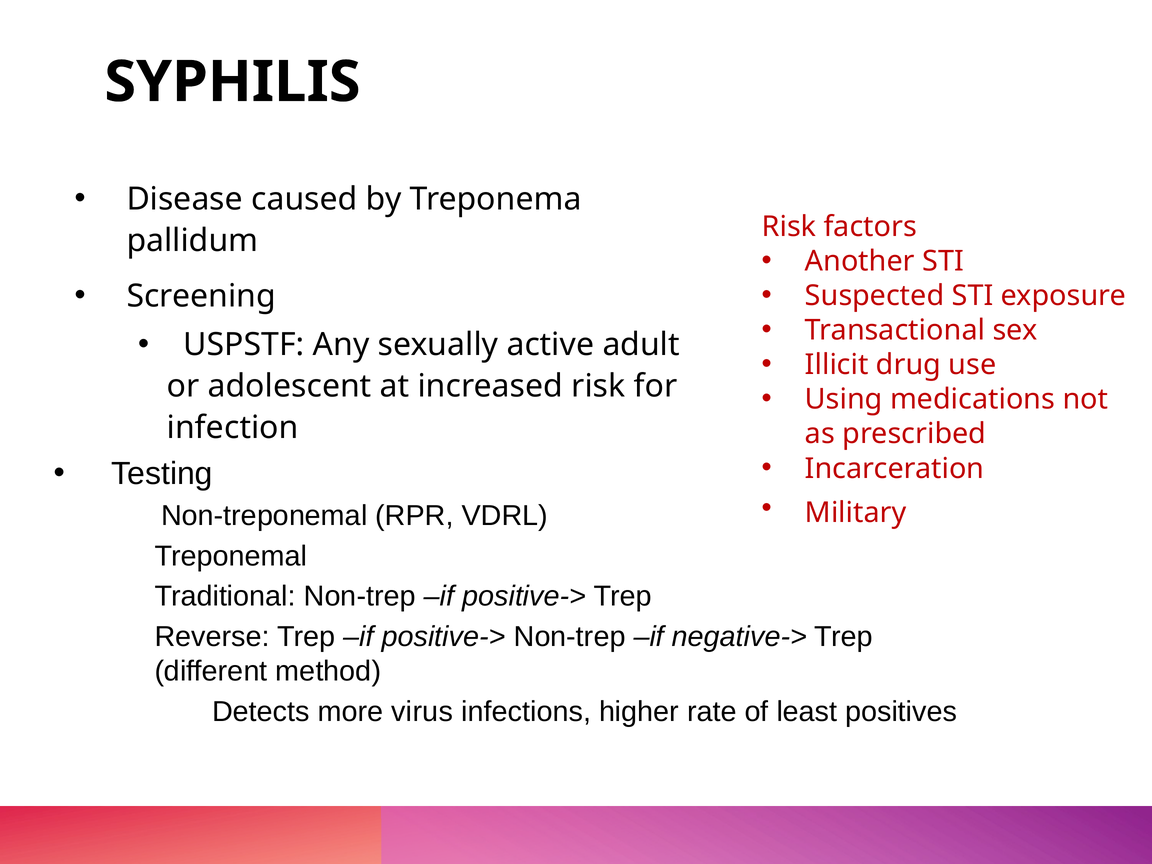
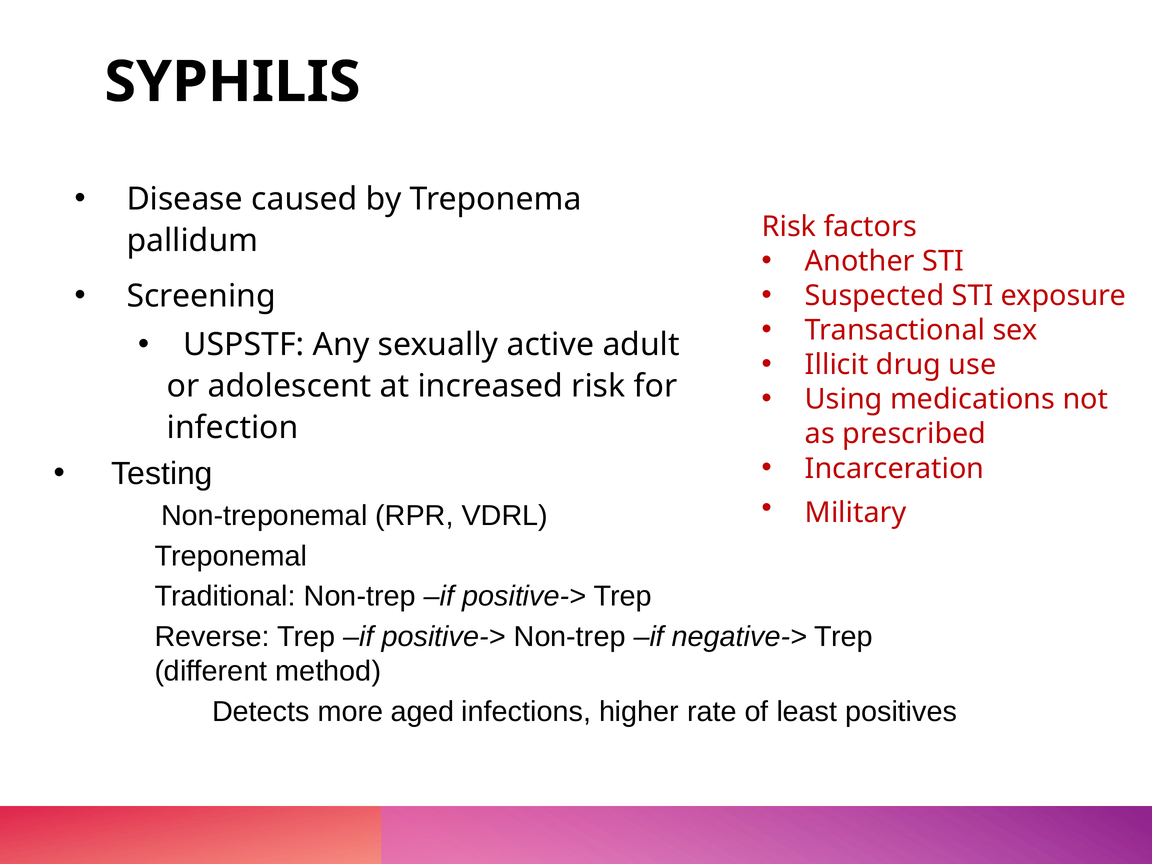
virus: virus -> aged (422, 712)
